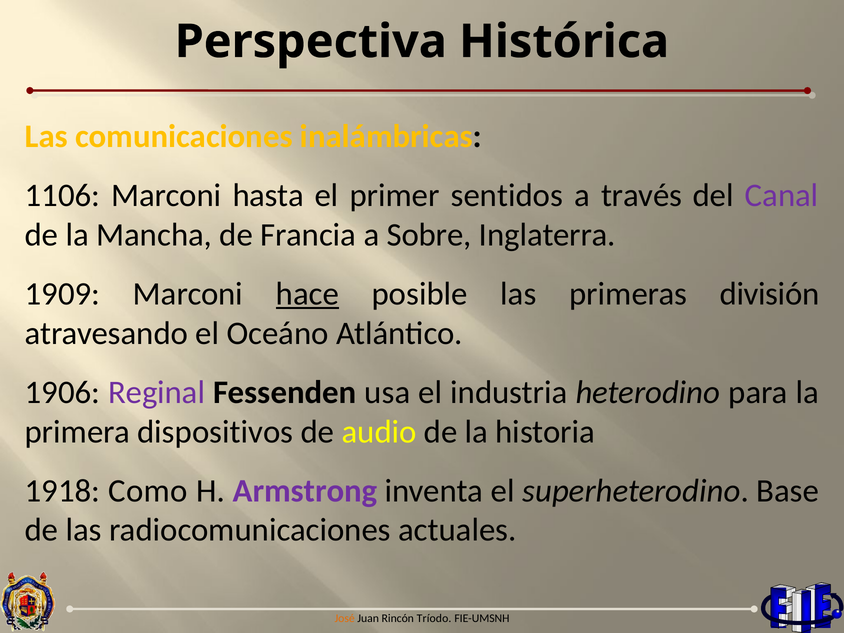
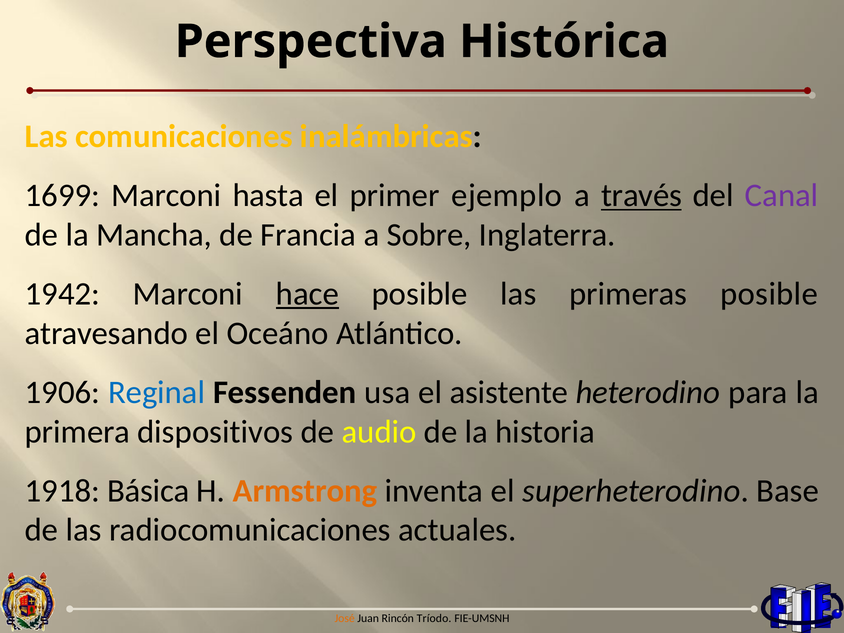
1106: 1106 -> 1699 (62, 196)
sentidos: sentidos -> ejemplo (507, 196)
través underline: none -> present (642, 196)
1909: 1909 -> 1942 (62, 294)
primeras división: división -> posible (769, 294)
Reginal colour: purple -> blue (157, 392)
industria: industria -> asistente (509, 392)
Como: Como -> Básica (148, 491)
Armstrong colour: purple -> orange (305, 491)
